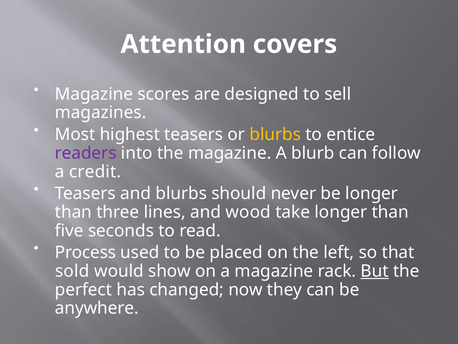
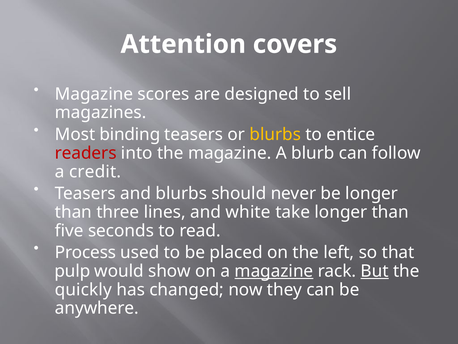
highest: highest -> binding (130, 134)
readers colour: purple -> red (86, 153)
wood: wood -> white (248, 212)
sold: sold -> pulp (72, 271)
magazine underline: none -> present (274, 271)
perfect: perfect -> quickly (83, 289)
